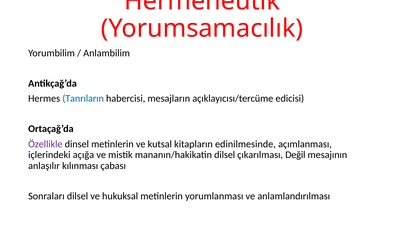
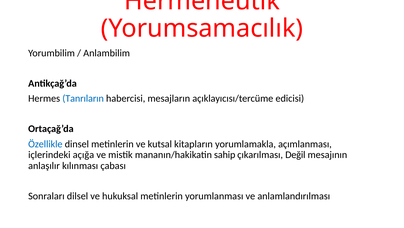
Özellikle colour: purple -> blue (45, 144)
edinilmesinde: edinilmesinde -> yorumlamakla (245, 144)
mananın/hakikatin dilsel: dilsel -> sahip (225, 154)
